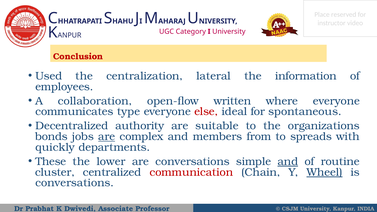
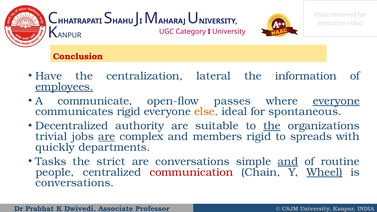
Used: Used -> Have (49, 76)
employees underline: none -> present (64, 87)
collaboration: collaboration -> communicate (95, 101)
written: written -> passes (232, 101)
everyone underline: none -> present (336, 101)
communicates type: type -> rigid (129, 112)
else colour: red -> orange (206, 112)
the underline: none -> present (272, 126)
bonds: bonds -> trivial (51, 137)
members from: from -> rigid (259, 137)
These: These -> Tasks (51, 161)
lower: lower -> strict (111, 161)
cluster: cluster -> people (55, 172)
